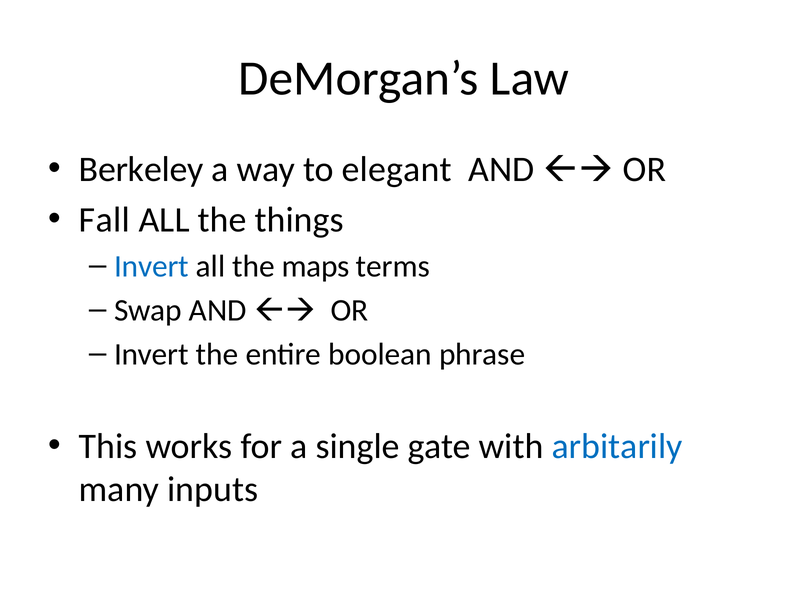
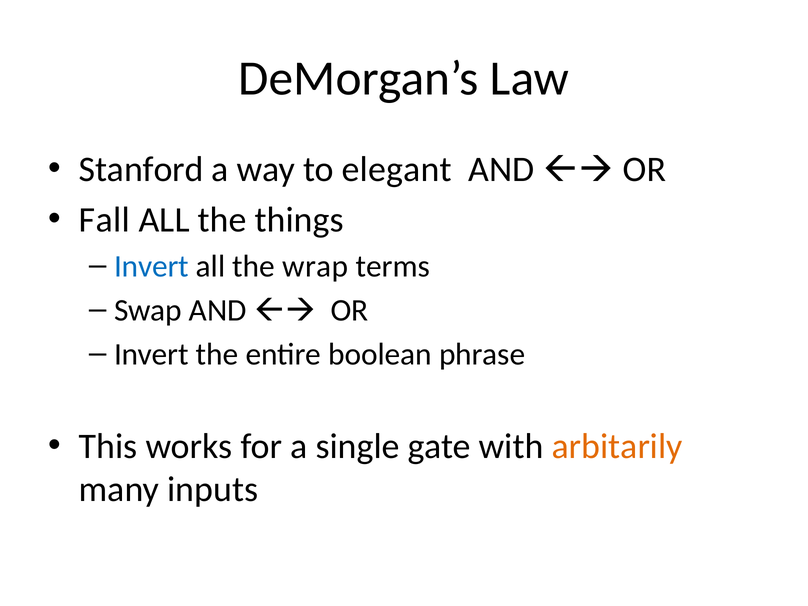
Berkeley: Berkeley -> Stanford (141, 170)
maps: maps -> wrap (315, 266)
arbitarily colour: blue -> orange (617, 446)
